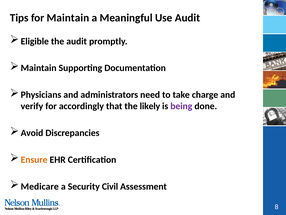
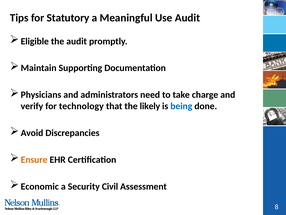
for Maintain: Maintain -> Statutory (68, 18)
accordingly: accordingly -> technology (81, 106)
being colour: purple -> blue (181, 106)
Medicare: Medicare -> Economic (40, 186)
